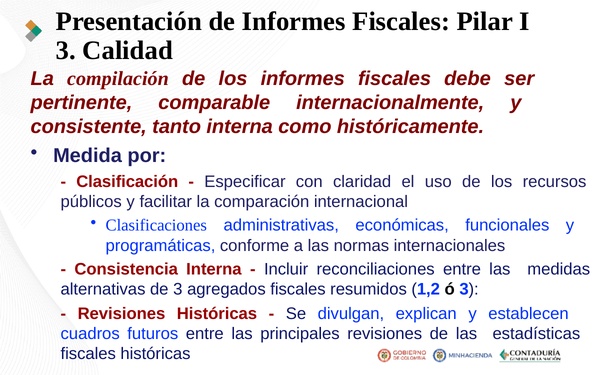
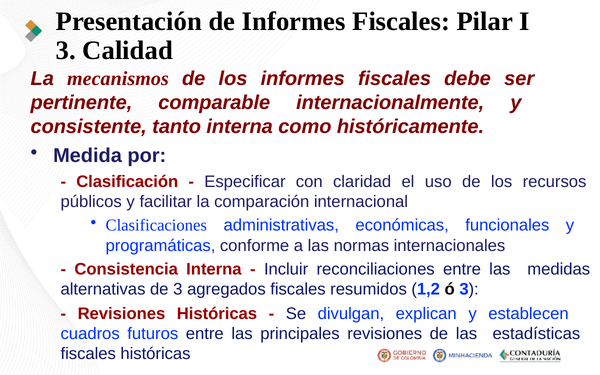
compilación: compilación -> mecanismos (118, 79)
